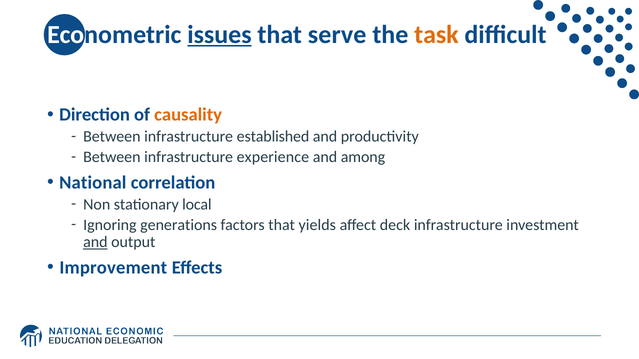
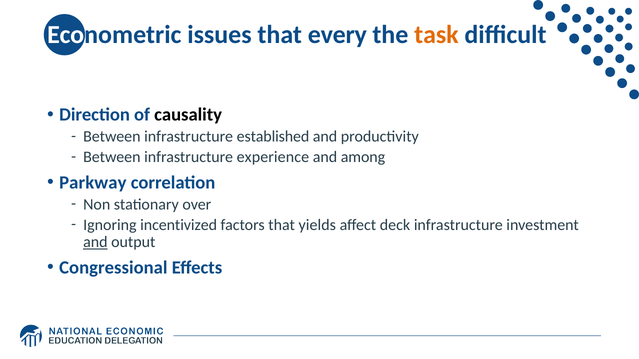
issues underline: present -> none (219, 35)
serve: serve -> every (337, 35)
causality colour: orange -> black (188, 115)
National: National -> Parkway (93, 183)
local: local -> over (197, 205)
generations: generations -> incentivized (179, 225)
Improvement: Improvement -> Congressional (113, 268)
